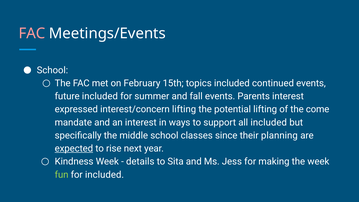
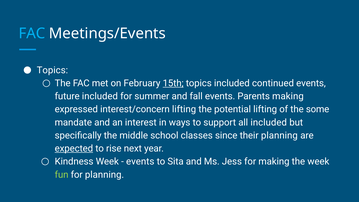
FAC colour: pink -> light blue (32, 33)
School: School -> Topics (52, 70)
15th underline: none -> present (173, 83)
Parents interest: interest -> making (288, 96)
come: come -> some (318, 109)
details: details -> events (140, 162)
for included: included -> planning (104, 175)
